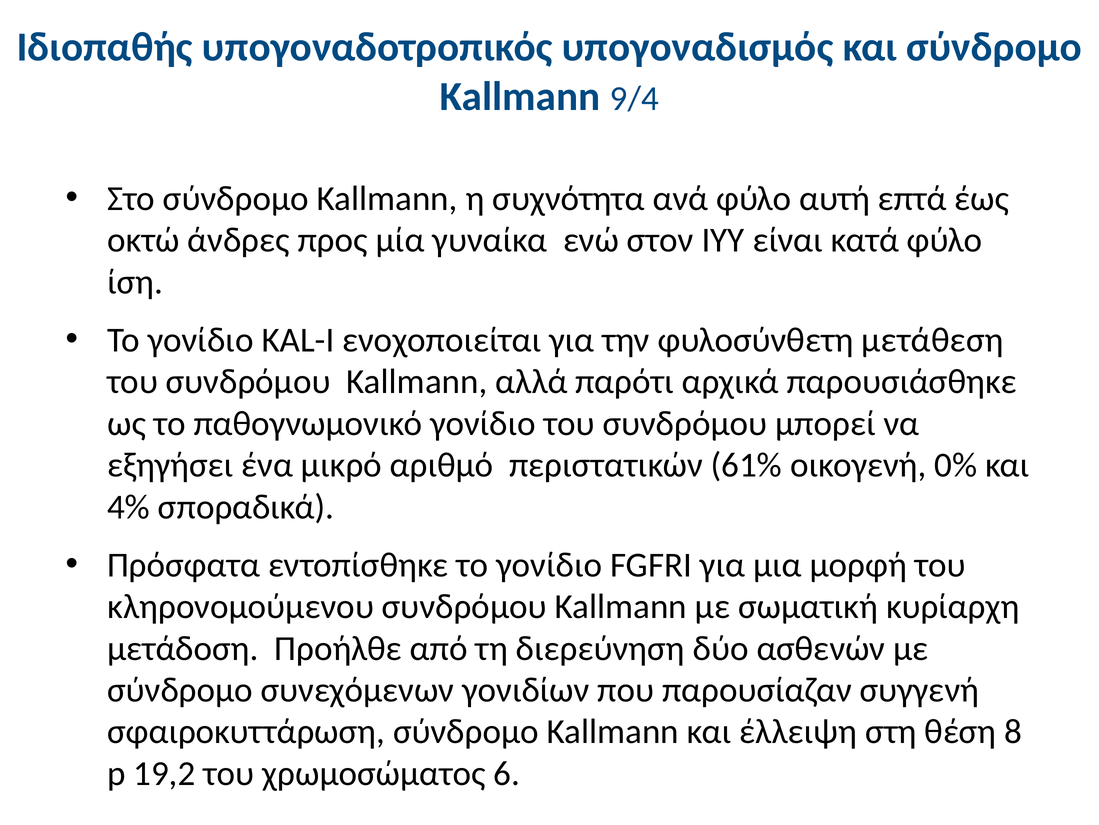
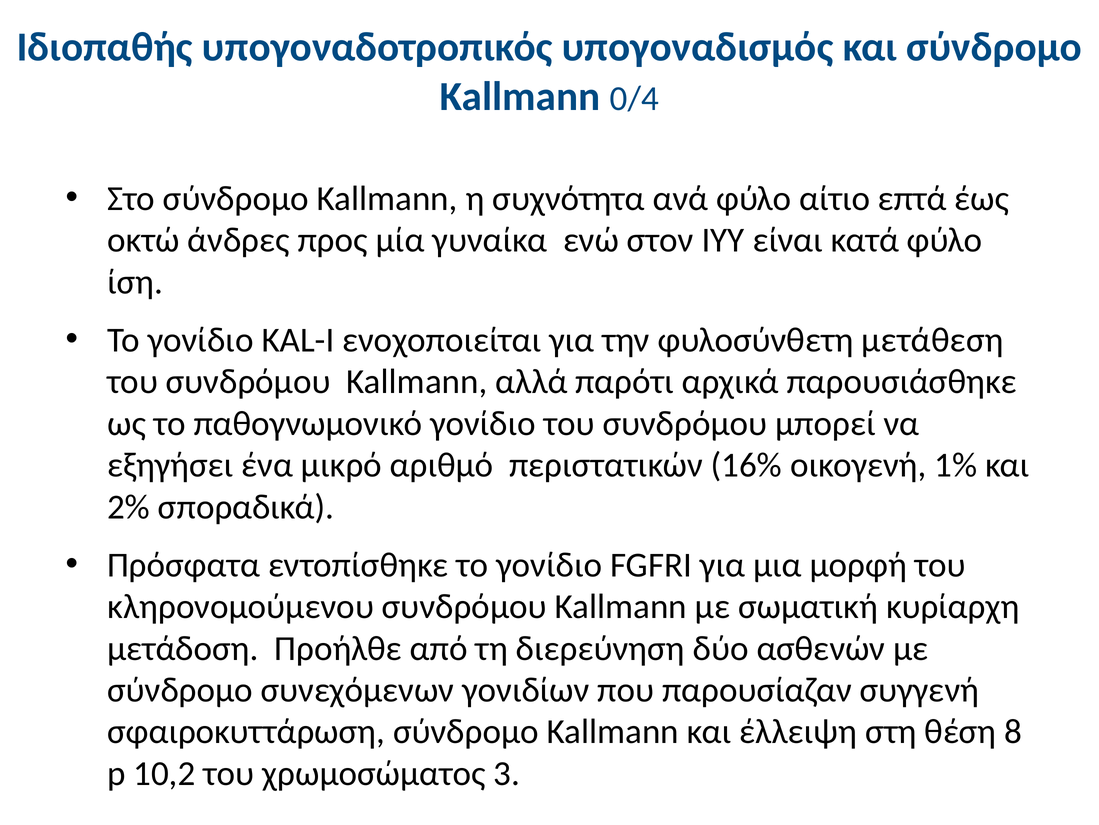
9/4: 9/4 -> 0/4 (634, 99)
αυτή: αυτή -> αίτιο (835, 198)
61%: 61% -> 16% (746, 465)
0%: 0% -> 1% (956, 465)
4%: 4% -> 2% (129, 506)
19,2: 19,2 -> 10,2 (164, 773)
6: 6 -> 3 (507, 773)
